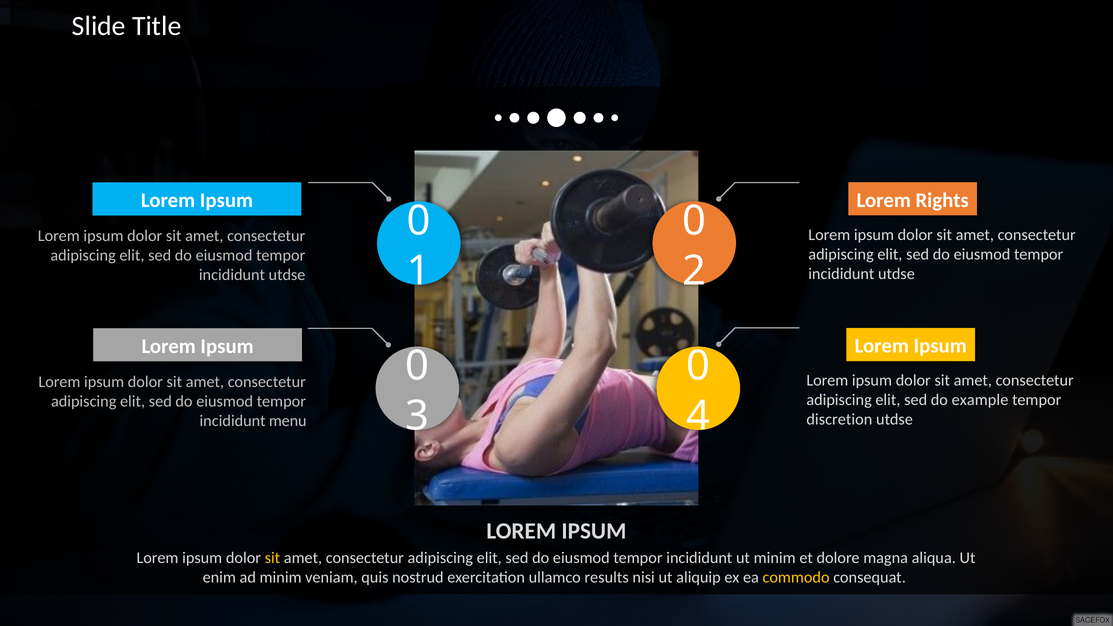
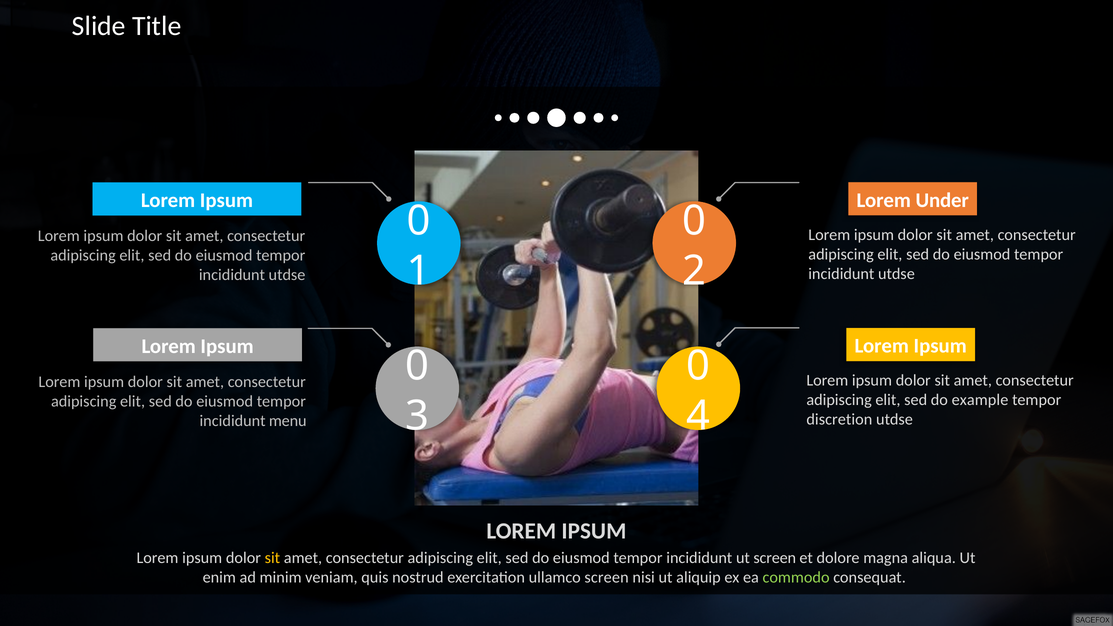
Rights: Rights -> Under (942, 200)
ut minim: minim -> screen (775, 558)
ullamco results: results -> screen (607, 577)
commodo colour: yellow -> light green (796, 577)
